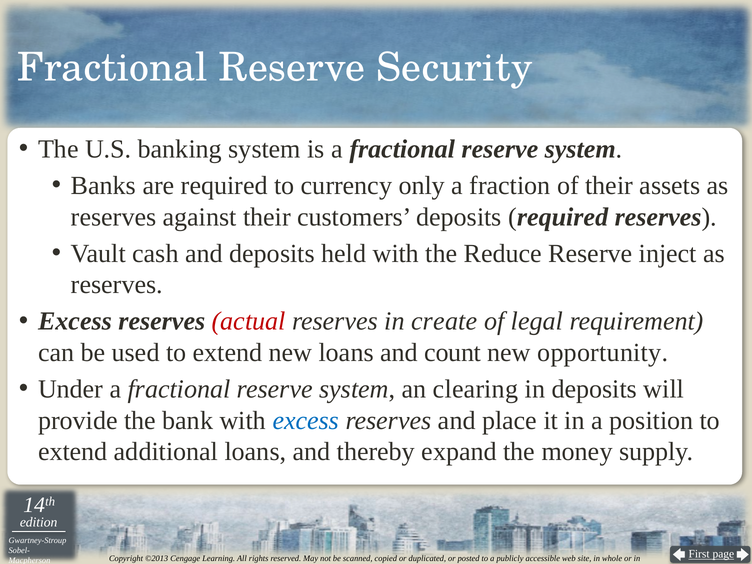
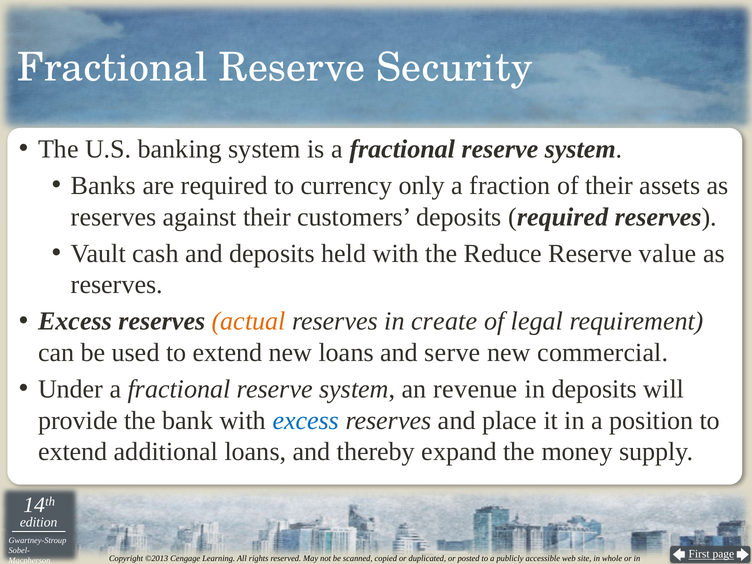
inject: inject -> value (668, 254)
actual colour: red -> orange (249, 321)
count: count -> serve (452, 353)
opportunity: opportunity -> commercial (603, 353)
clearing: clearing -> revenue (475, 389)
